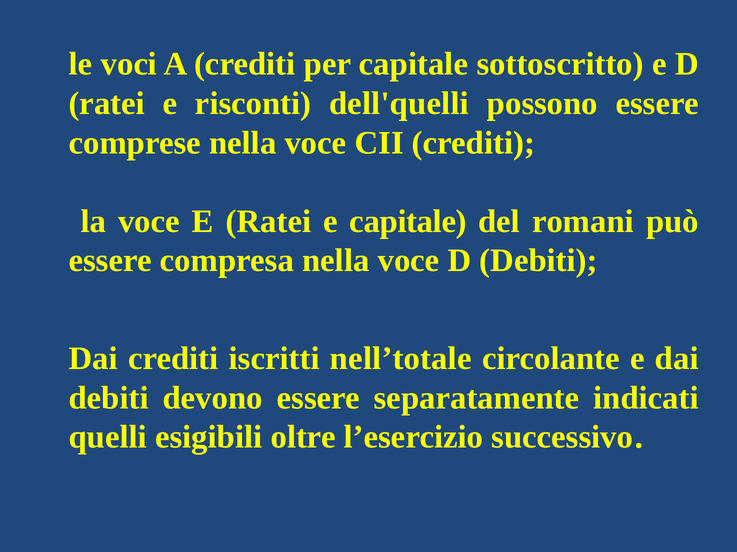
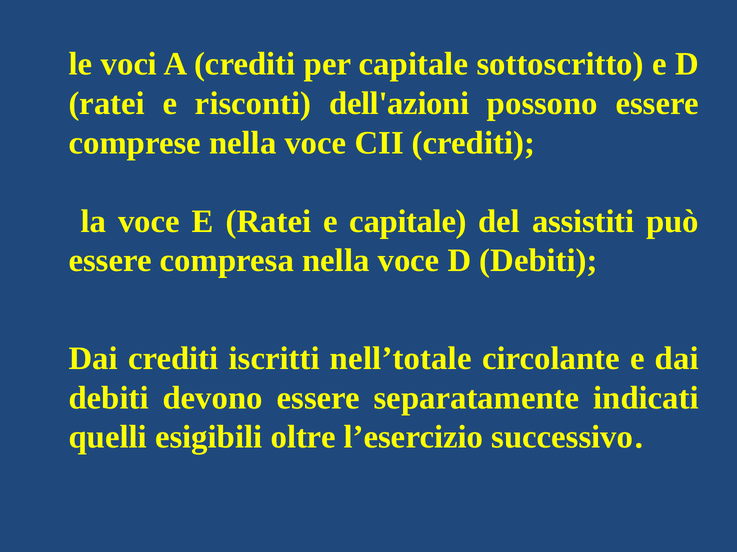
dell'quelli: dell'quelli -> dell'azioni (399, 104)
romani: romani -> assistiti (583, 222)
